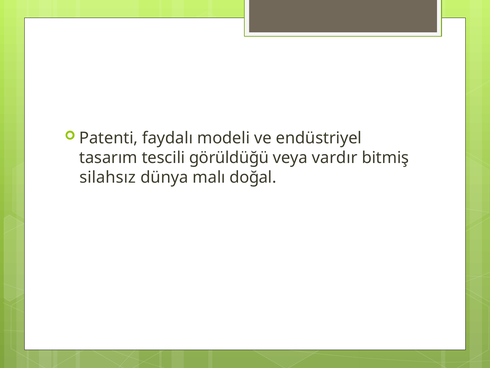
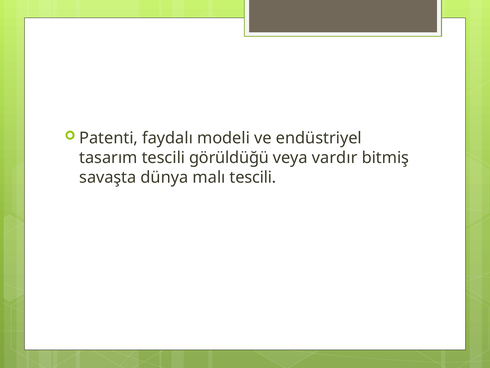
silahsız: silahsız -> savaşta (108, 177)
malı doğal: doğal -> tescili (253, 177)
